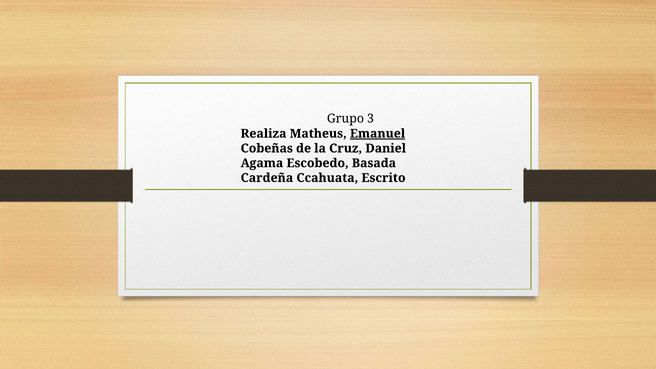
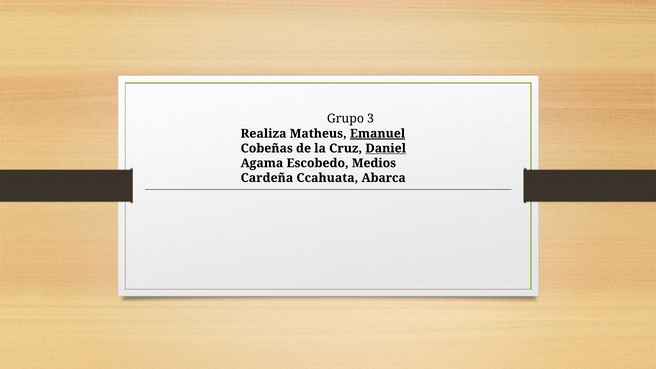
Daniel underline: none -> present (386, 148)
Basada: Basada -> Medios (374, 163)
Escrito: Escrito -> Abarca (384, 178)
